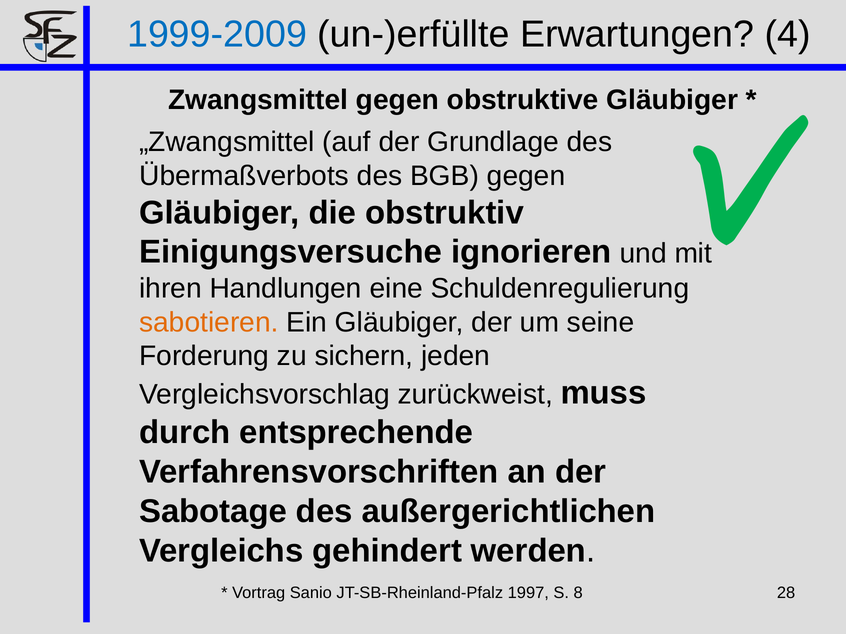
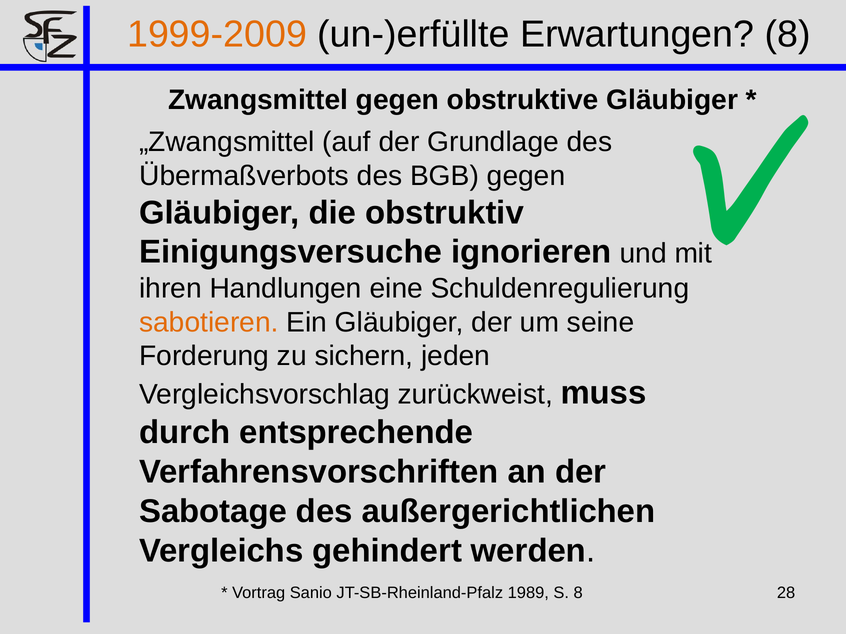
1999-2009 colour: blue -> orange (217, 34)
Erwartungen 4: 4 -> 8 (788, 34)
1997: 1997 -> 1989 (528, 593)
